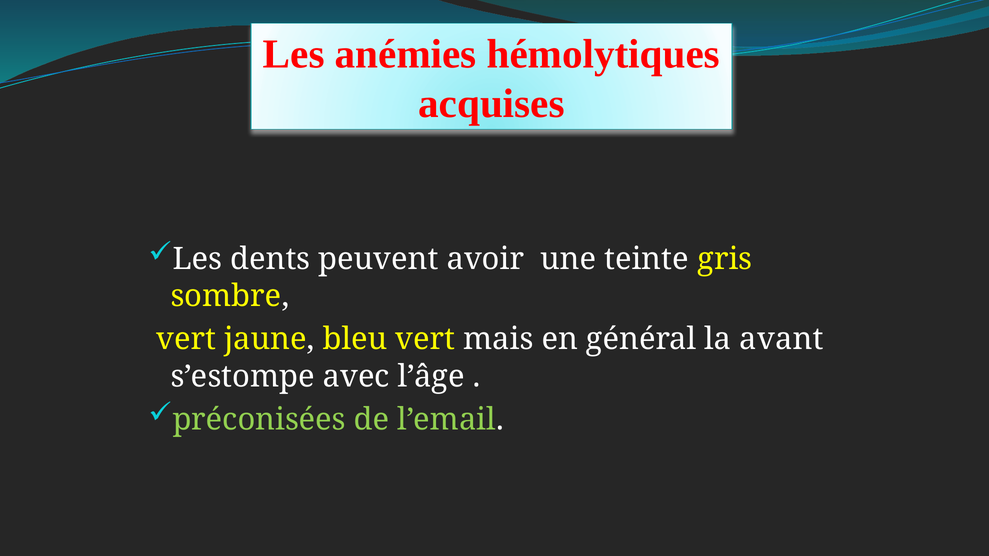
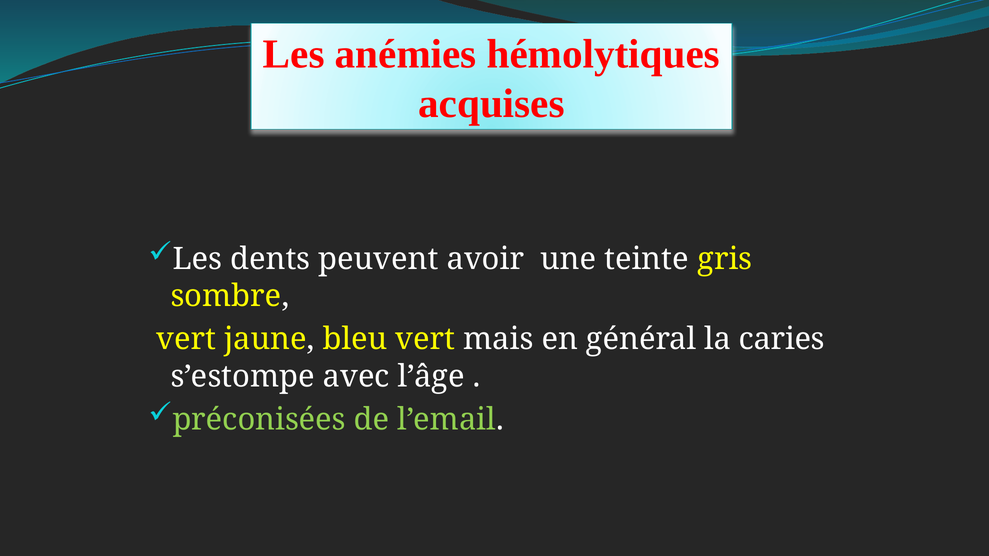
avant: avant -> caries (782, 339)
